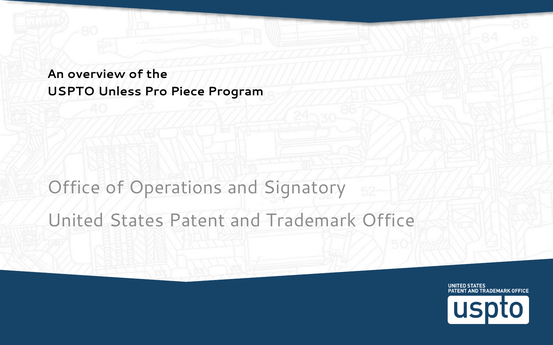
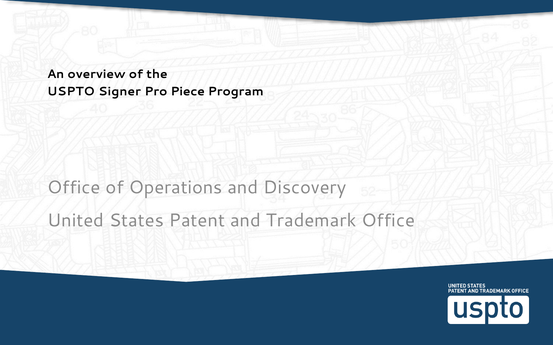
Unless: Unless -> Signer (120, 92)
Signatory: Signatory -> Discovery (305, 188)
